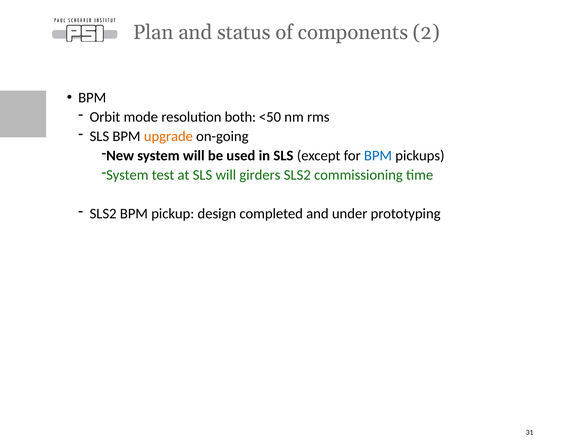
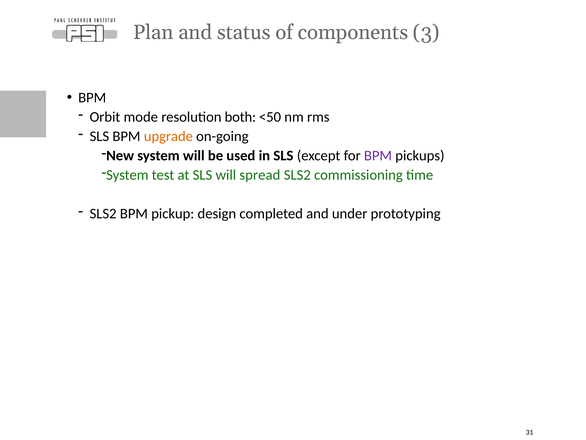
2: 2 -> 3 (426, 32)
BPM colour: blue -> purple (378, 156)
girders: girders -> spread (260, 175)
